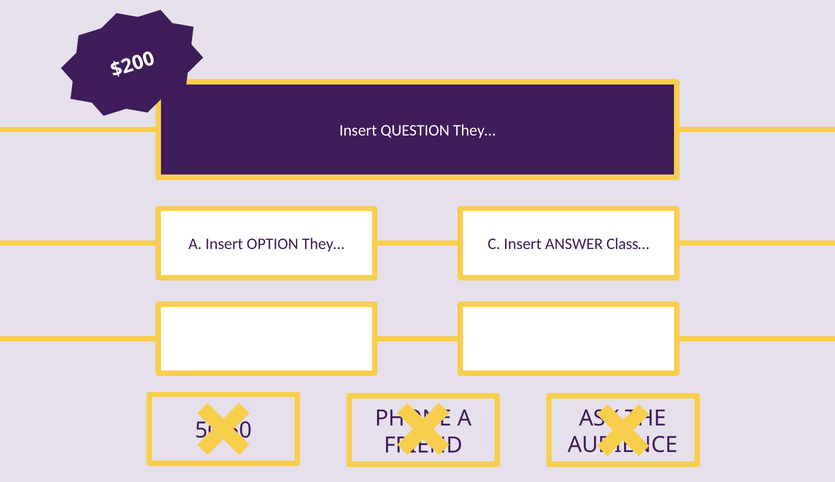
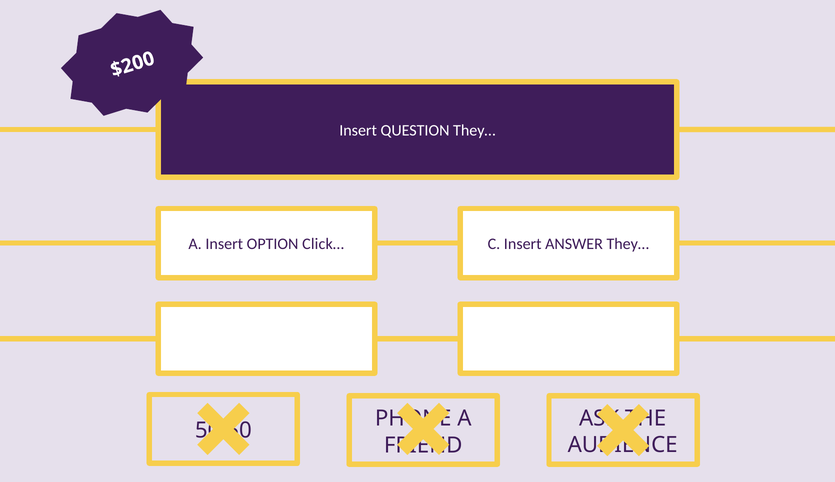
OPTION They…: They… -> Click… (323, 244)
ANSWER Class…: Class… -> They… (628, 244)
